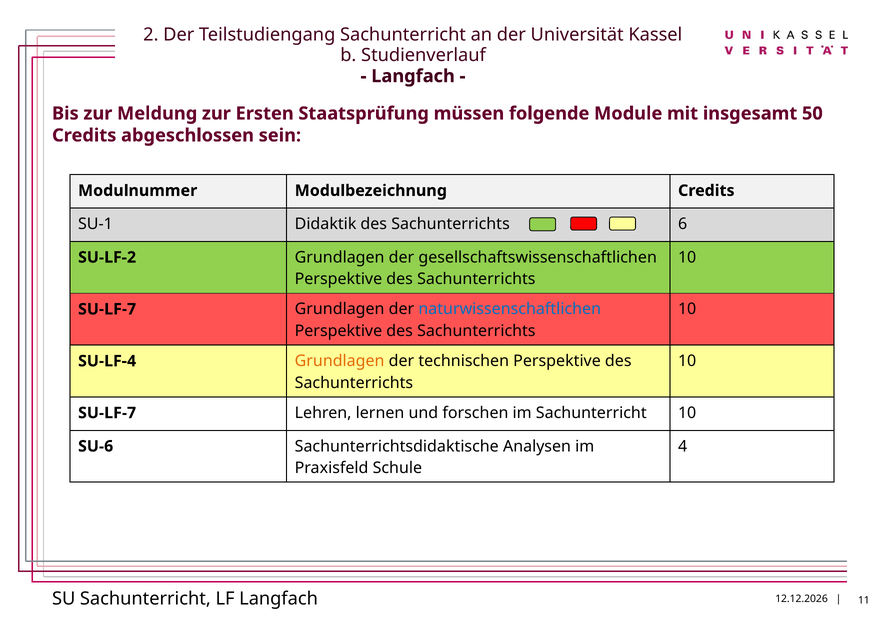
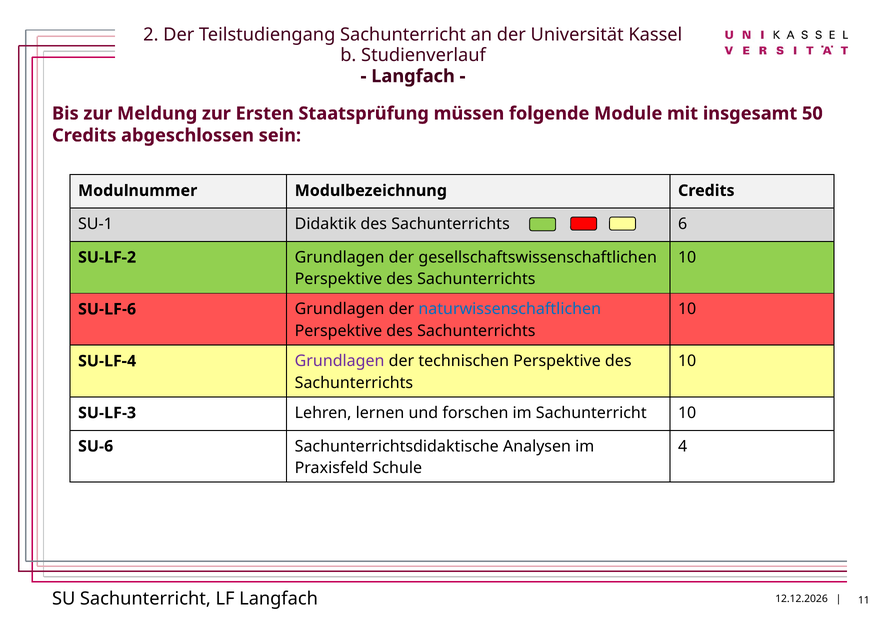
SU-LF-7: SU-LF-7 -> SU-LF-6 (107, 309)
Grundlagen colour: orange -> purple (340, 361)
SU-LF-7: SU-LF-7 -> SU-LF-3 (107, 413)
